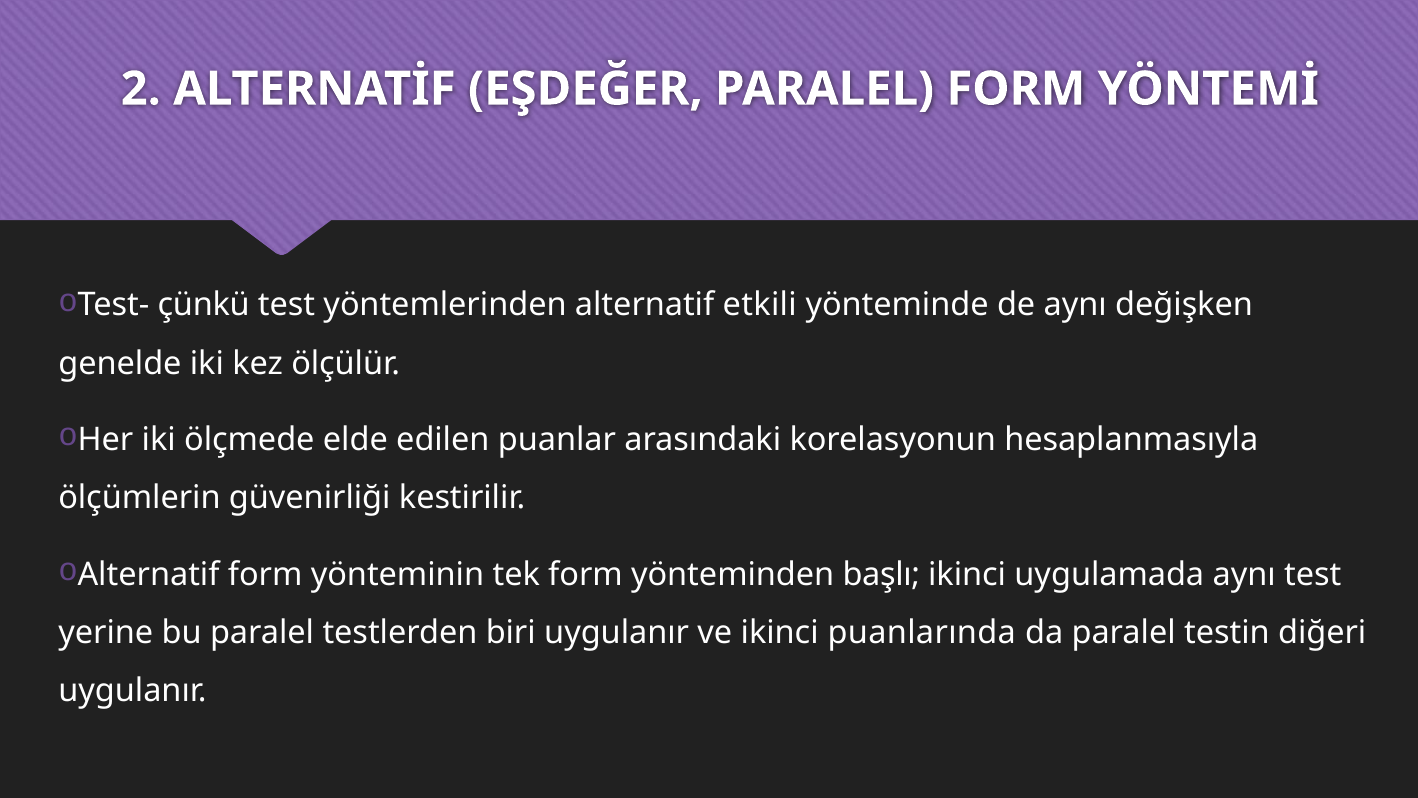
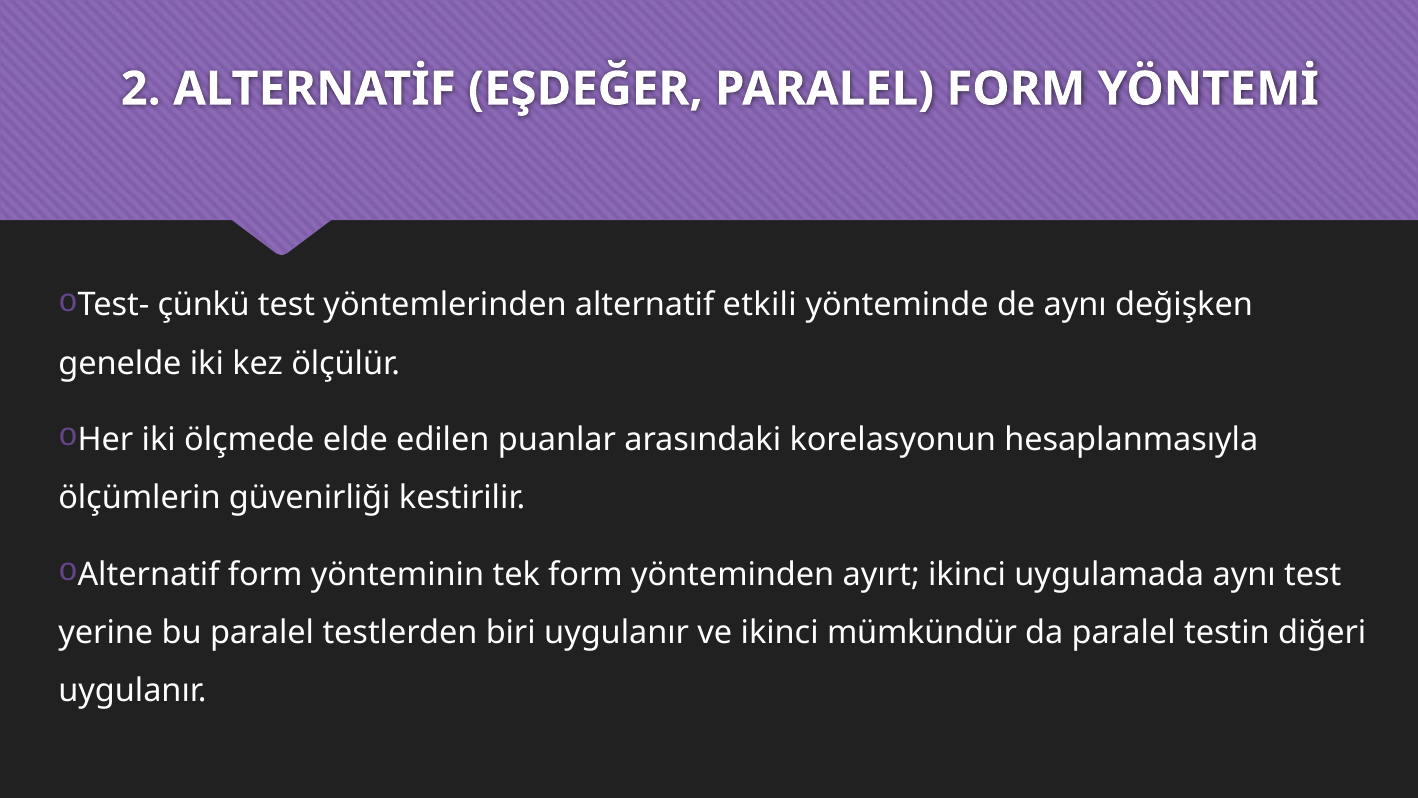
başlı: başlı -> ayırt (881, 574)
puanlarında: puanlarında -> mümkündür (922, 632)
